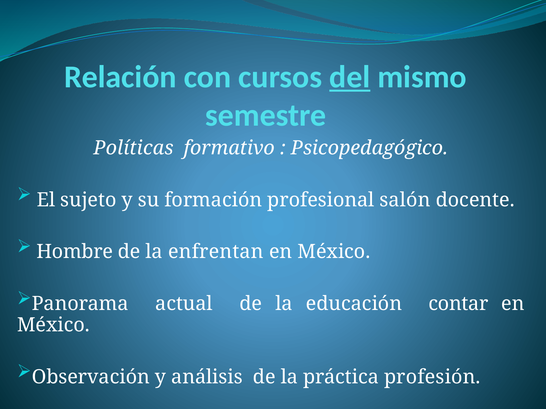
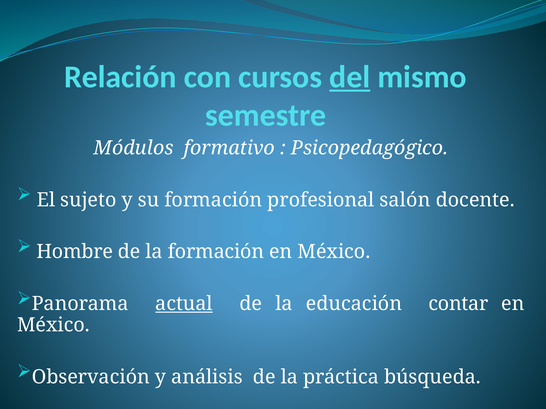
Políticas: Políticas -> Módulos (134, 148)
la enfrentan: enfrentan -> formación (216, 252)
actual underline: none -> present (184, 304)
profesión: profesión -> búsqueda (432, 377)
